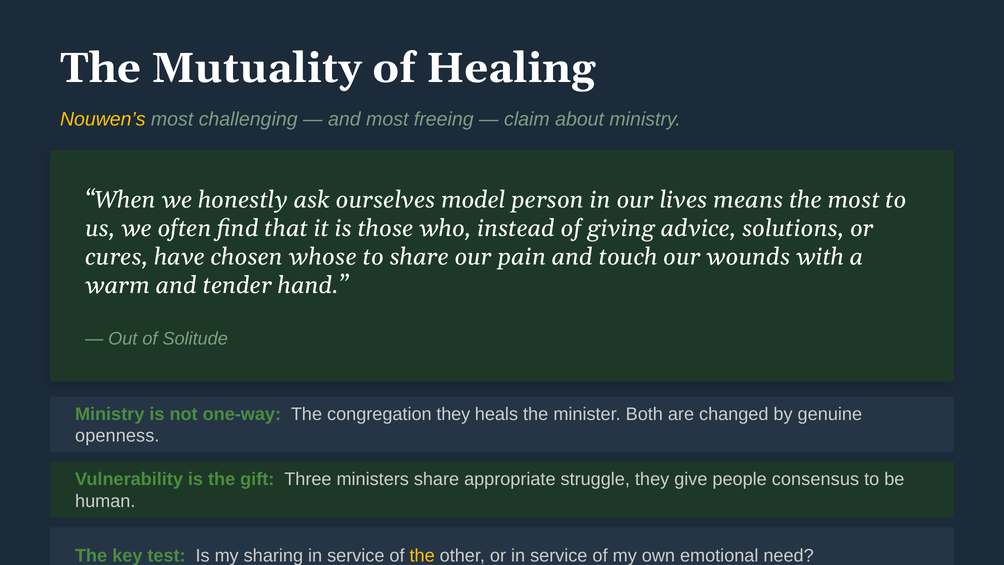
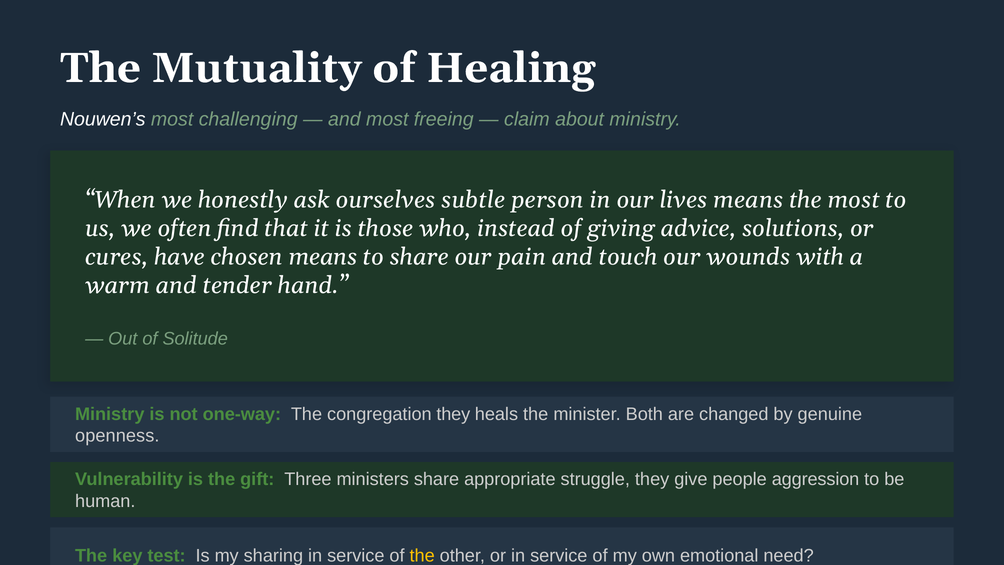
Nouwen’s colour: yellow -> white (103, 119)
model: model -> subtle (473, 200)
chosen whose: whose -> means (323, 257)
consensus: consensus -> aggression (816, 479)
